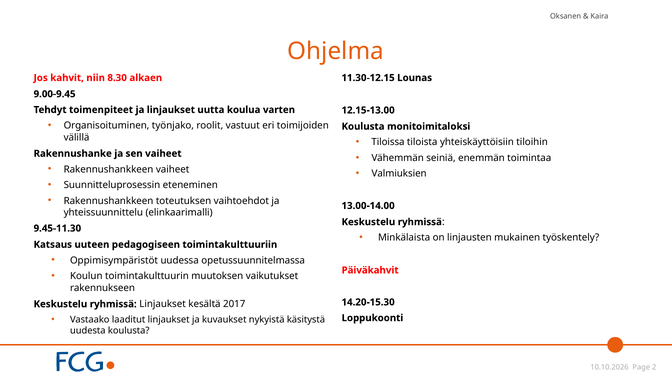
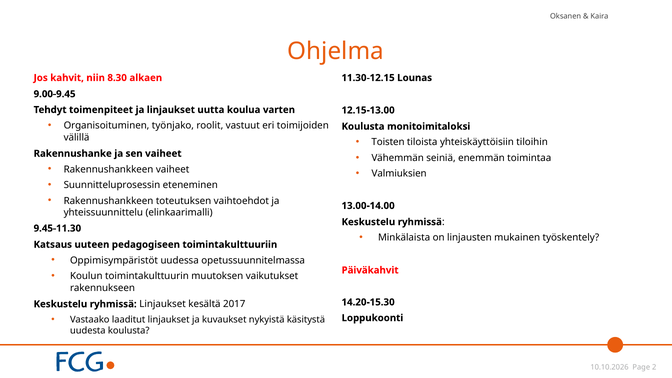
Tiloissa: Tiloissa -> Toisten (388, 142)
